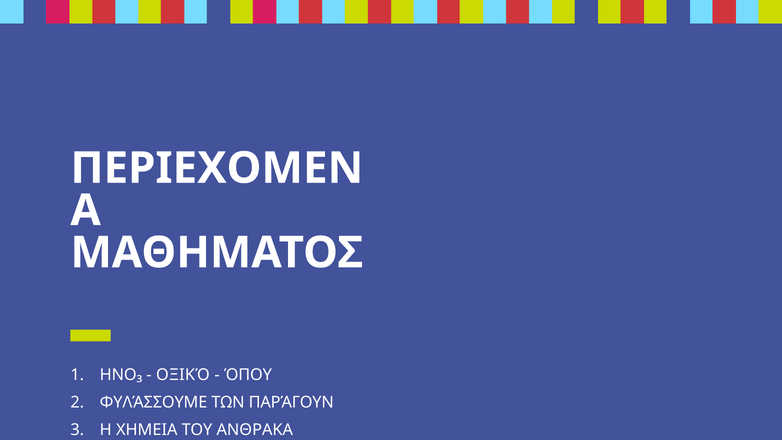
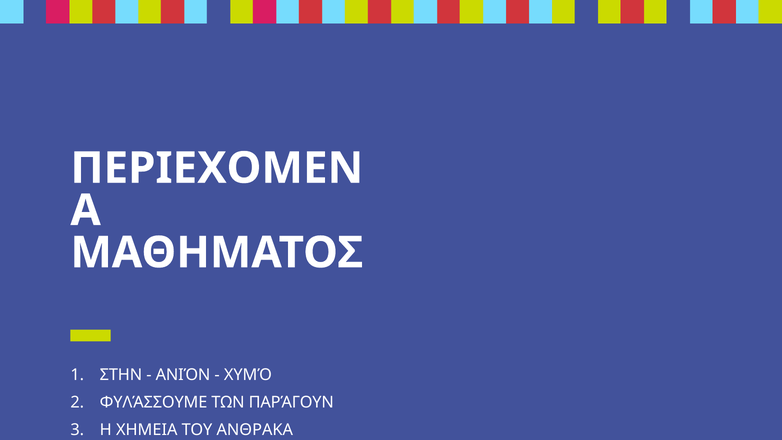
HNO₃: HNO₃ -> ΣΤΗΝ (121, 375)
ΟΞΙΚΌ: ΟΞΙΚΌ -> ΑΝΙΌΝ (183, 375)
ΌΠΟΥ: ΌΠΟΥ -> ΧΥΜΌ (248, 375)
